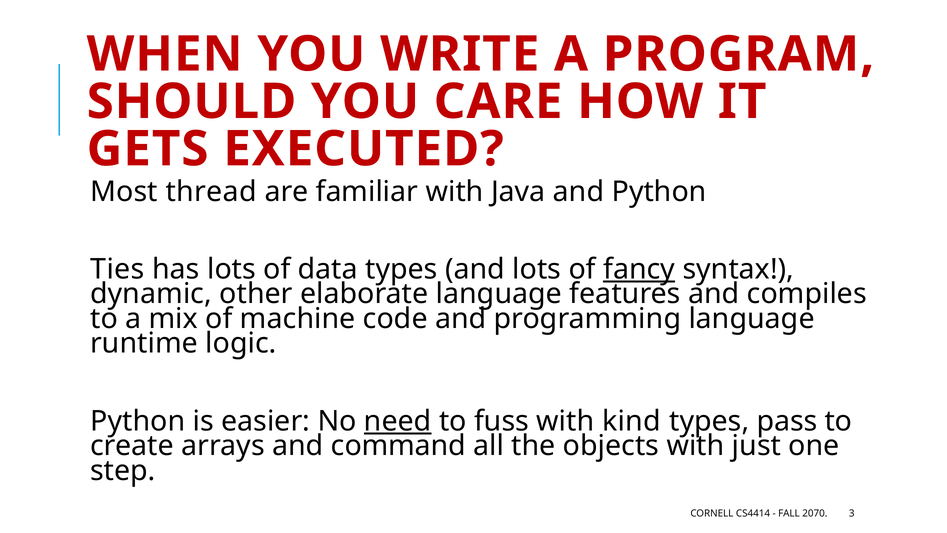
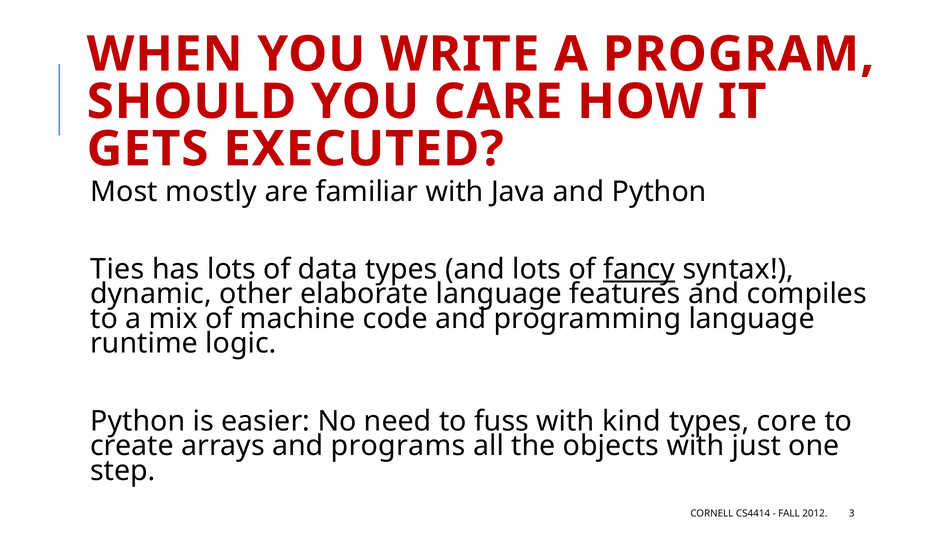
thread: thread -> mostly (211, 191)
need underline: present -> none (398, 421)
pass: pass -> core (787, 421)
command: command -> programs (398, 446)
2070: 2070 -> 2012 (815, 513)
